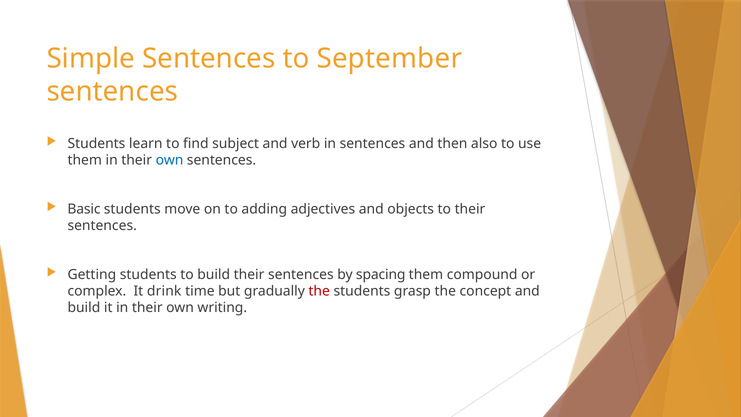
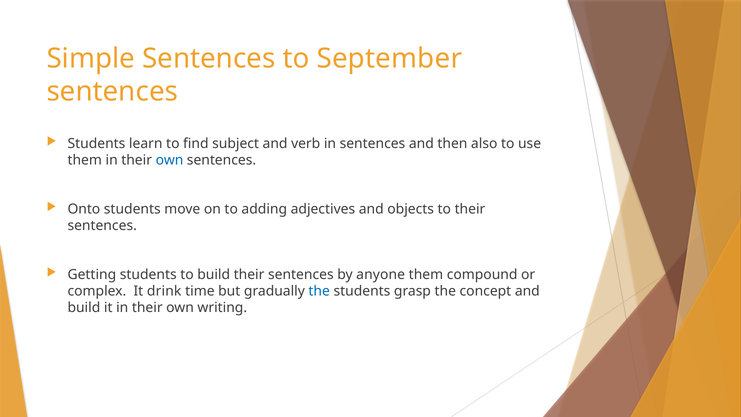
Basic: Basic -> Onto (84, 209)
spacing: spacing -> anyone (381, 274)
the colour: red -> blue (319, 291)
